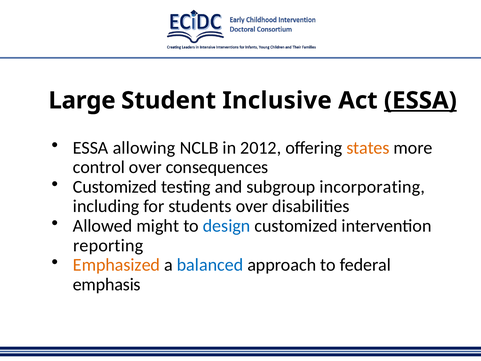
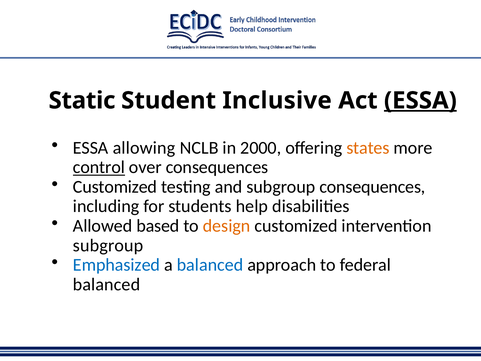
Large: Large -> Static (82, 100)
2012: 2012 -> 2000 (261, 148)
control underline: none -> present (99, 167)
subgroup incorporating: incorporating -> consequences (372, 187)
students over: over -> help (252, 206)
might: might -> based (158, 226)
design colour: blue -> orange (227, 226)
reporting: reporting -> subgroup (108, 245)
Emphasized colour: orange -> blue (117, 265)
emphasis: emphasis -> balanced (107, 284)
